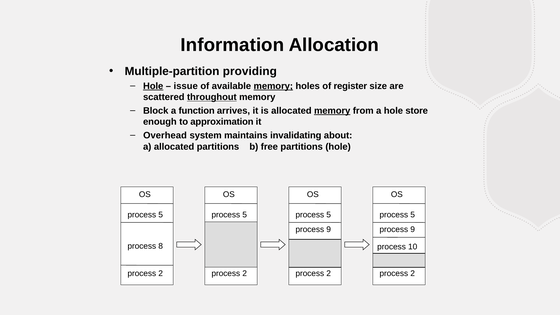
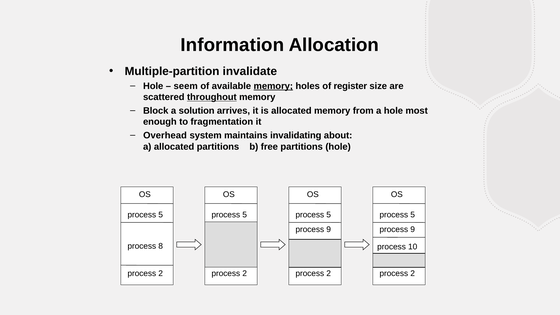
providing: providing -> invalidate (250, 71)
Hole underline: present -> none (153, 86)
issue: issue -> seem (186, 86)
function: function -> solution (197, 111)
memory underline: present -> none (332, 111)
store: store -> most (417, 111)
approximation: approximation -> fragmentation (222, 122)
